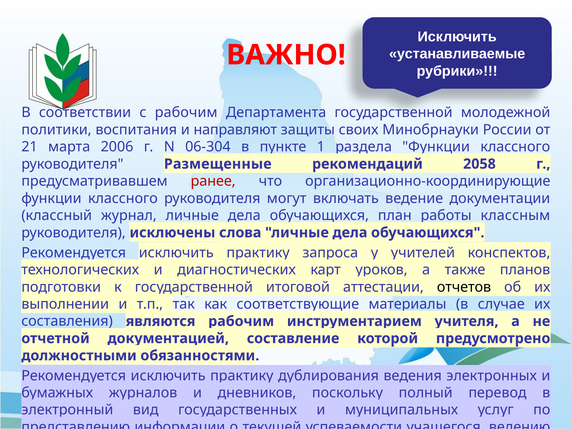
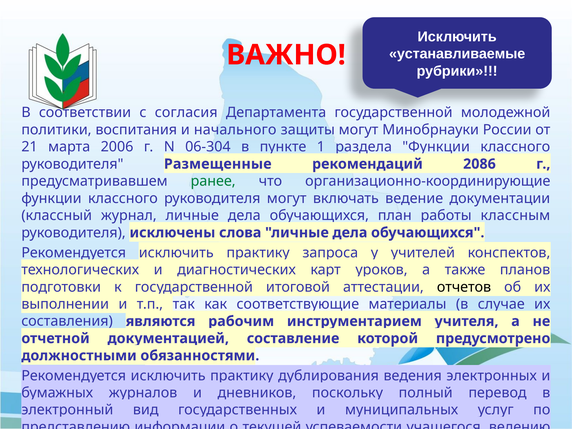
с рабочим: рабочим -> согласия (186, 112)
направляют: направляют -> начального (235, 130)
защиты своих: своих -> могут (359, 130)
2058: 2058 -> 2086 (479, 164)
ранее colour: red -> green (213, 181)
